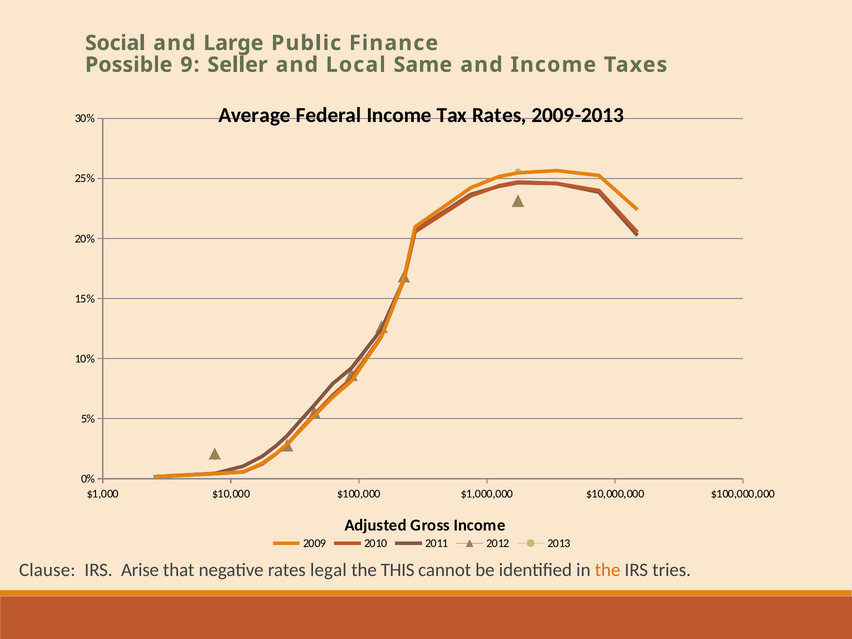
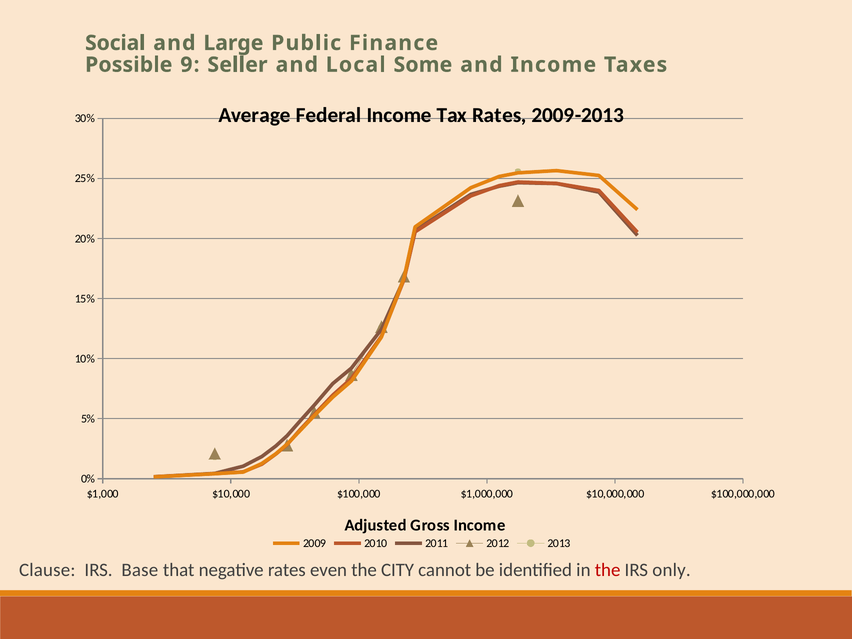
Same: Same -> Some (423, 65)
Arise: Arise -> Base (140, 570)
legal: legal -> even (329, 570)
THIS: THIS -> CITY (398, 570)
the colour: orange -> red (608, 570)
tries: tries -> only (672, 570)
